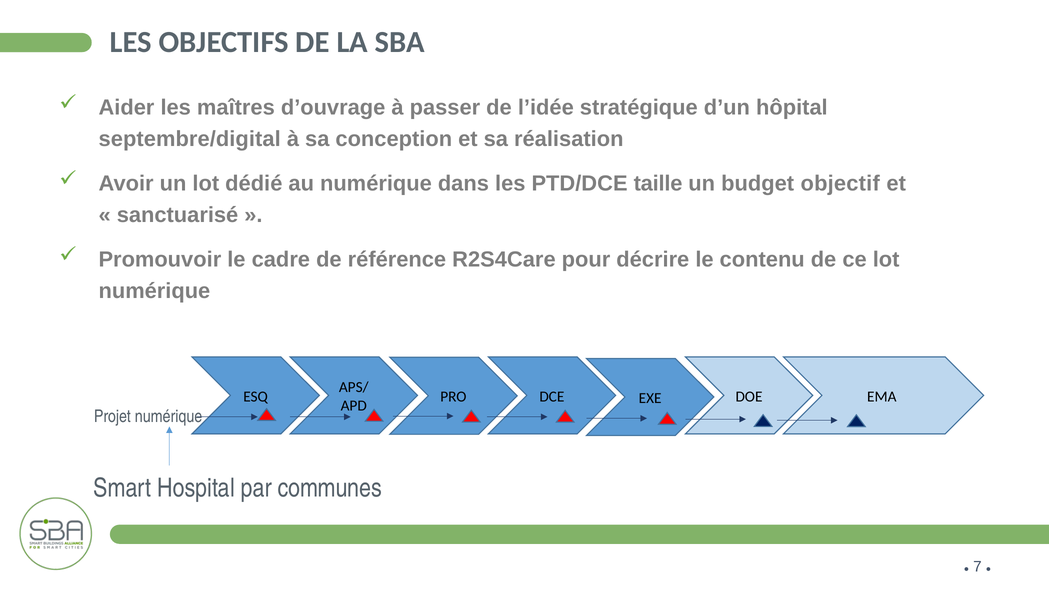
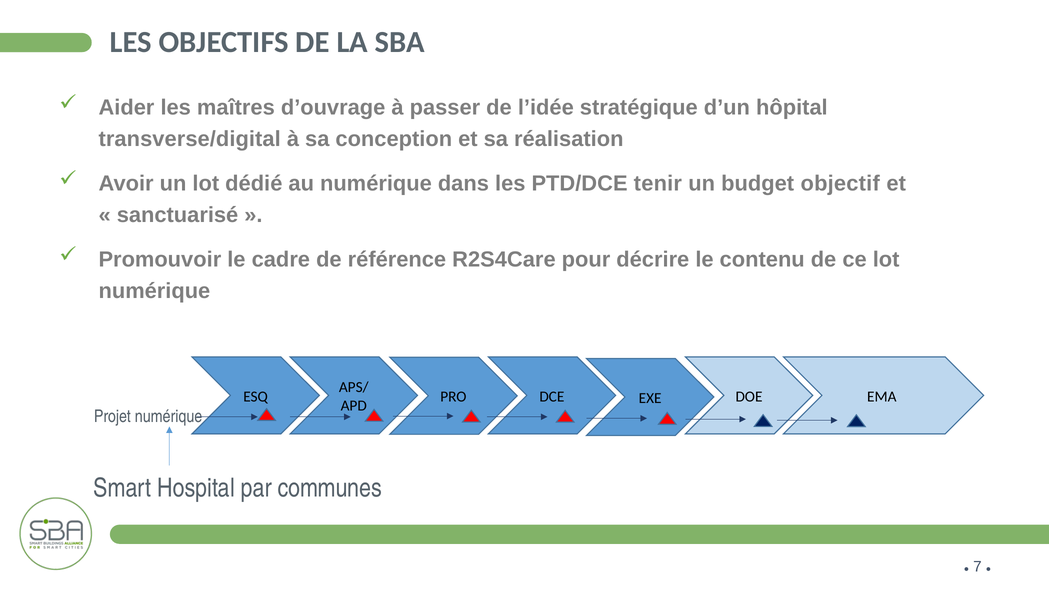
septembre/digital: septembre/digital -> transverse/digital (190, 139)
taille: taille -> tenir (658, 184)
